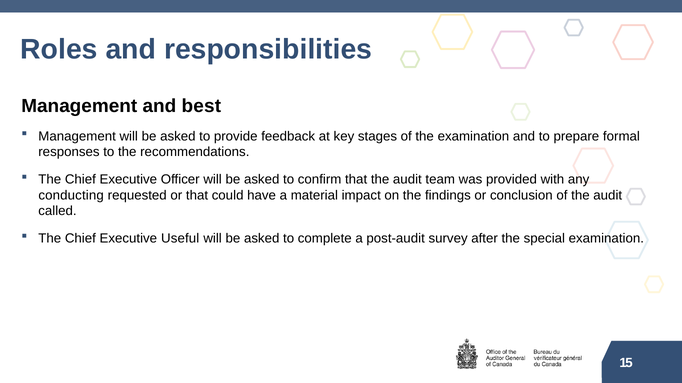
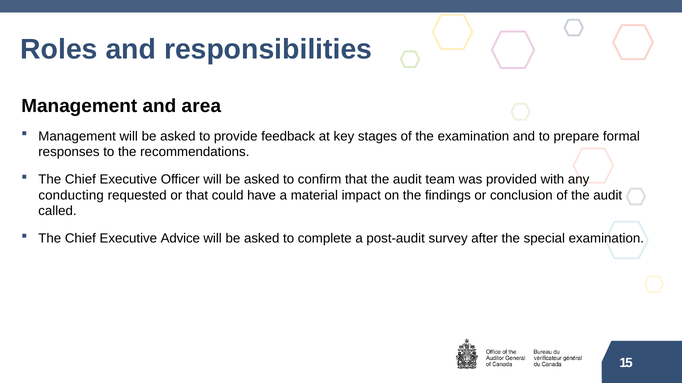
best: best -> area (201, 106)
Useful: Useful -> Advice (180, 239)
